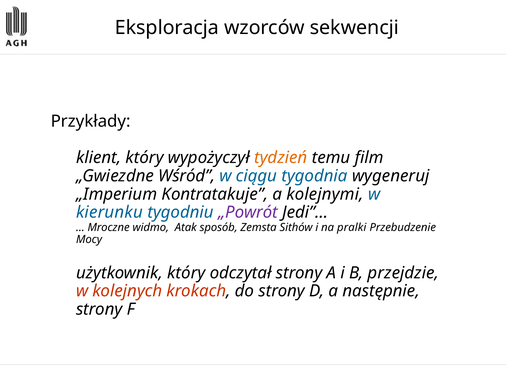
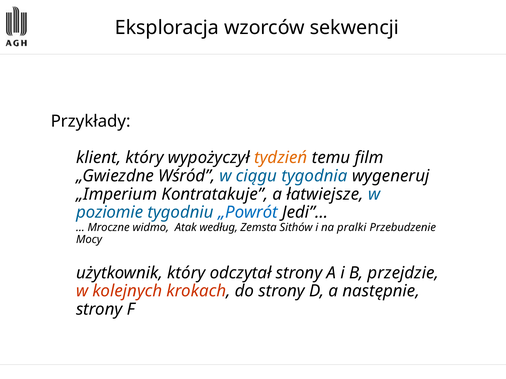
kolejnymi: kolejnymi -> łatwiejsze (325, 194)
kierunku: kierunku -> poziomie (110, 213)
„Powrót colour: purple -> blue (248, 213)
sposób: sposób -> według (219, 228)
